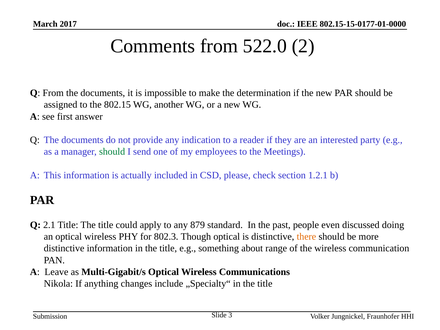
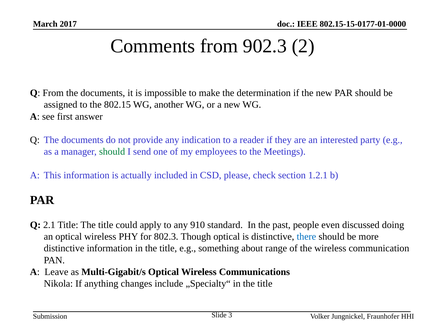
522.0: 522.0 -> 902.3 (265, 46)
879: 879 -> 910 (198, 225)
there colour: orange -> blue (306, 237)
